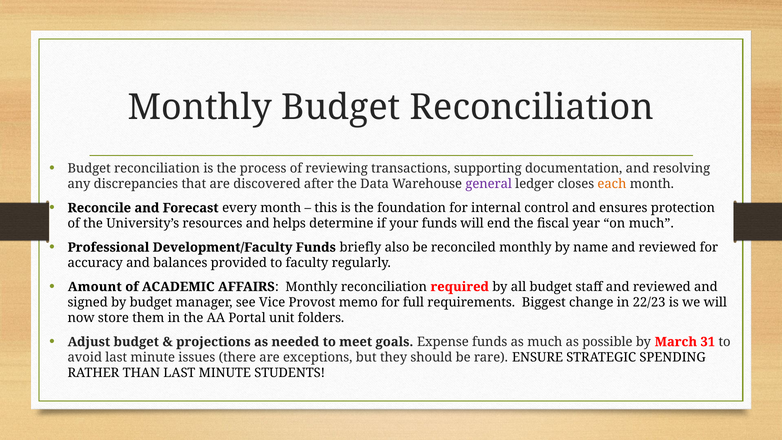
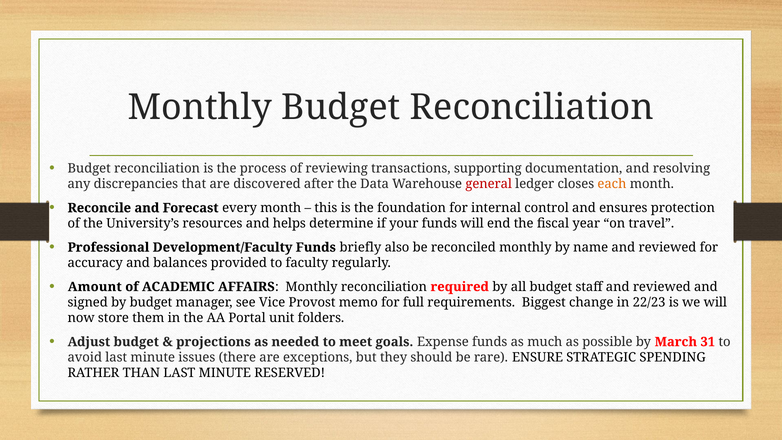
general colour: purple -> red (489, 184)
on much: much -> travel (651, 224)
STUDENTS: STUDENTS -> RESERVED (290, 373)
